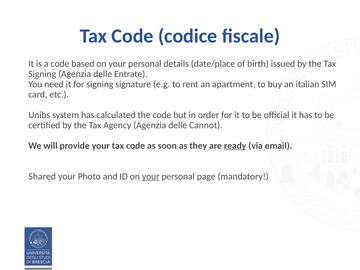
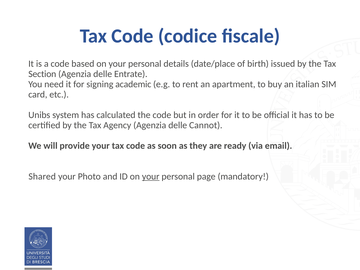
Signing: Signing -> Section (42, 74)
signature: signature -> academic (133, 84)
ready underline: present -> none (235, 146)
